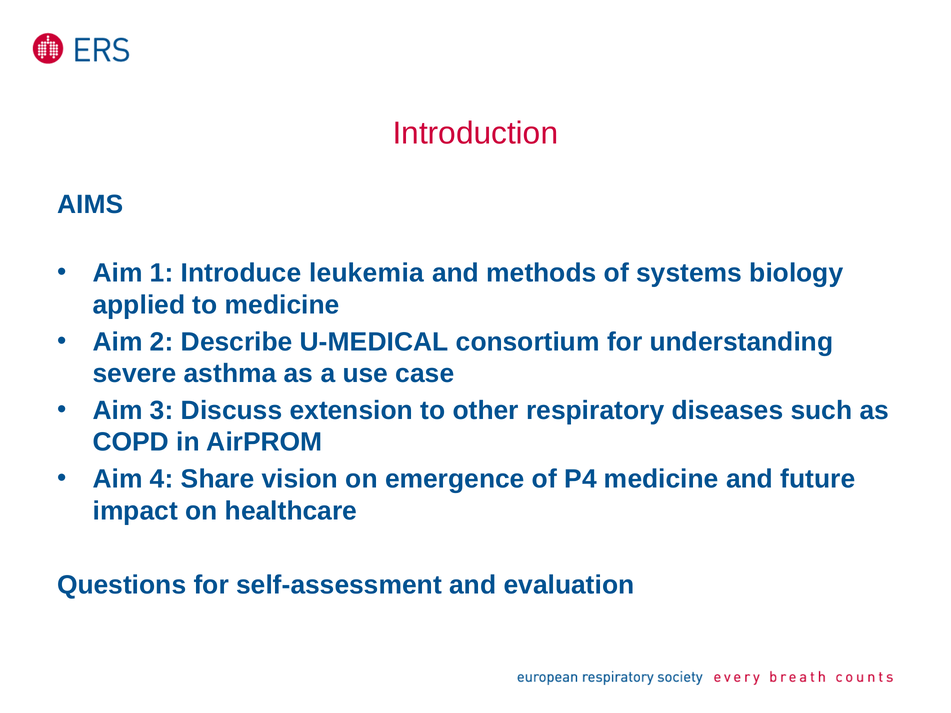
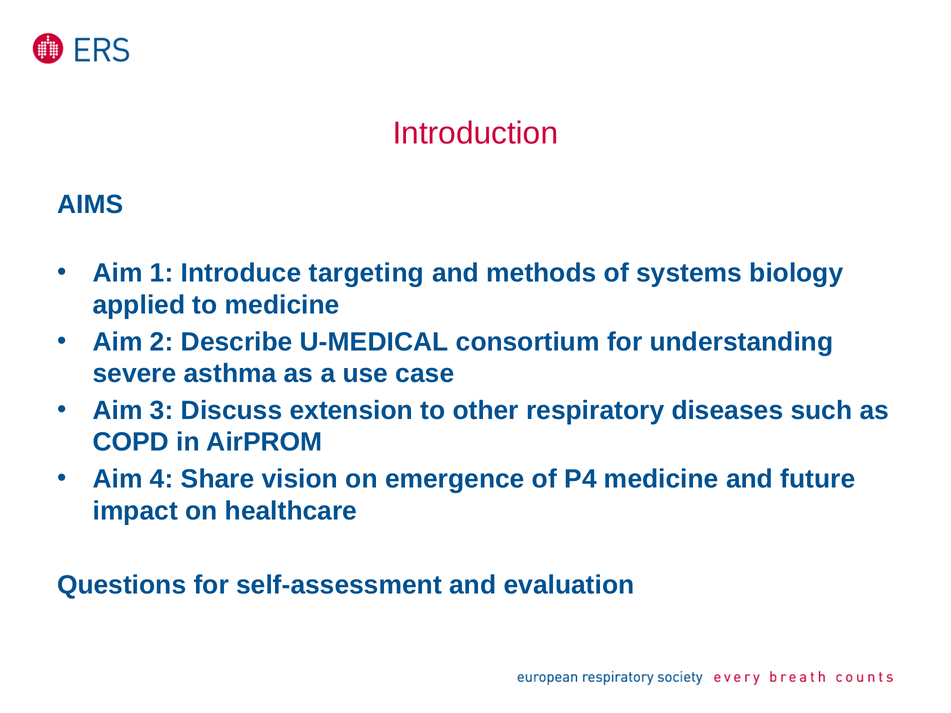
leukemia: leukemia -> targeting (367, 273)
